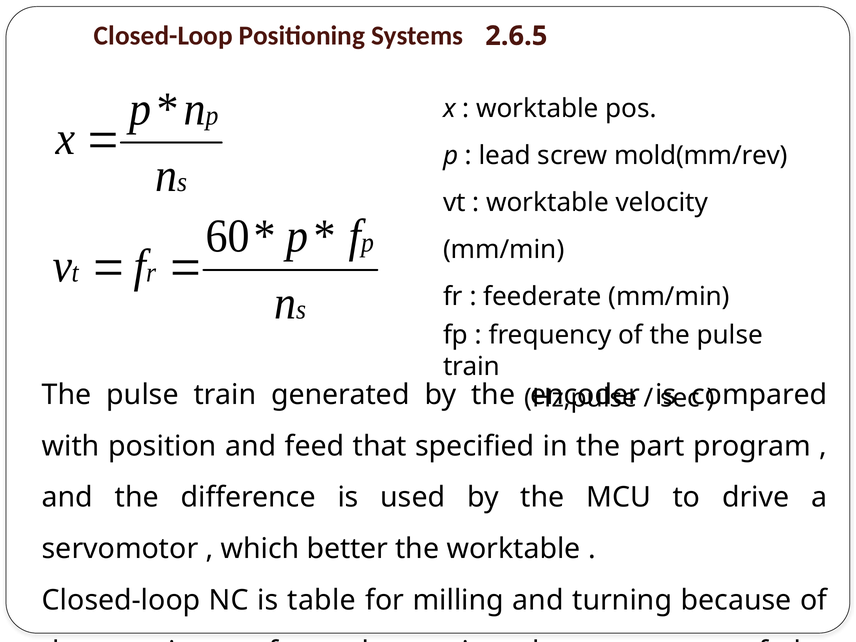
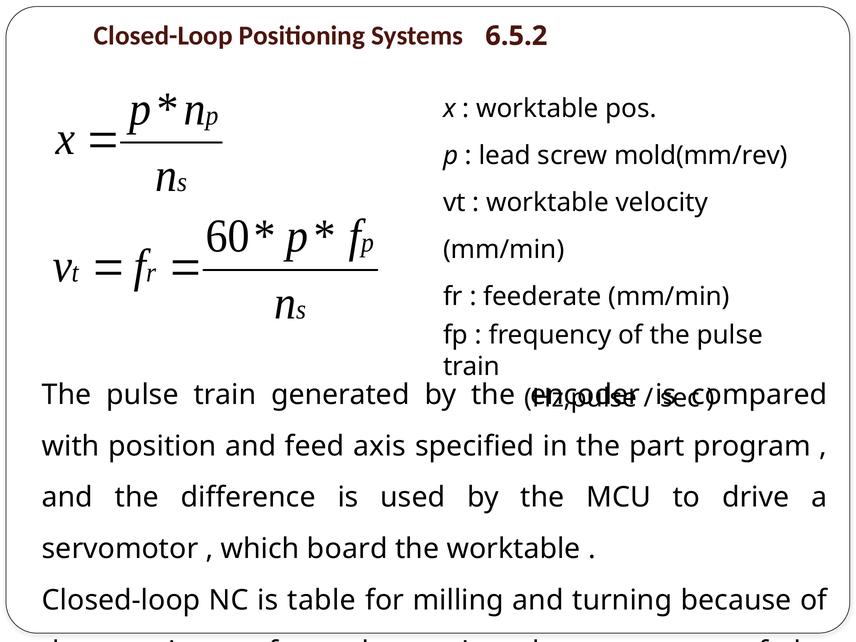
2.6.5: 2.6.5 -> 6.5.2 (516, 36)
feed that: that -> axis (380, 446)
better: better -> board (347, 549)
